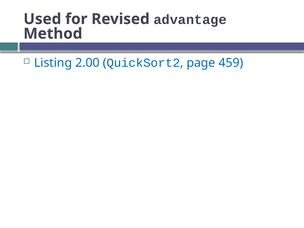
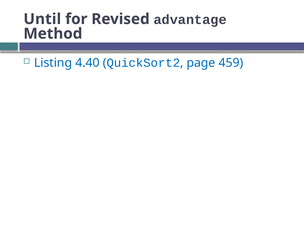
Used: Used -> Until (42, 19)
2.00: 2.00 -> 4.40 (87, 63)
